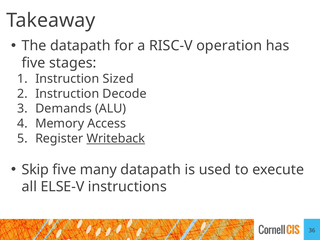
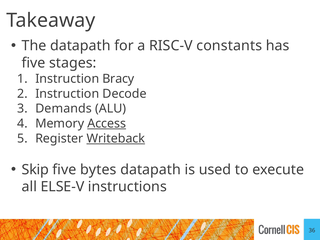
operation: operation -> constants (229, 46)
Sized: Sized -> Bracy (118, 79)
Access underline: none -> present (107, 124)
many: many -> bytes (98, 170)
